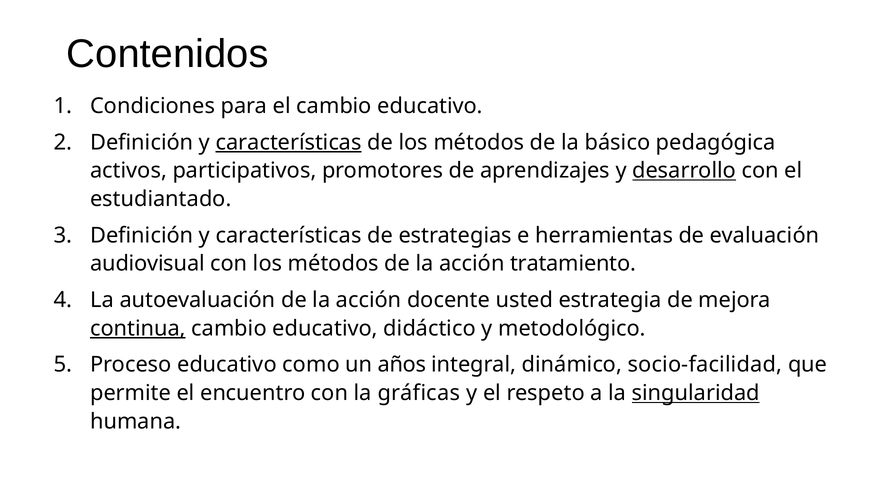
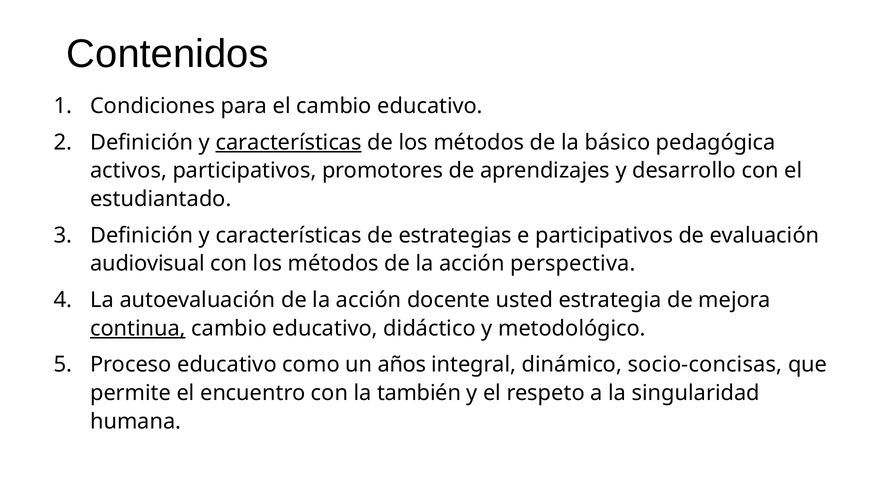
desarrollo underline: present -> none (684, 170)
e herramientas: herramientas -> participativos (604, 235)
tratamiento: tratamiento -> perspectiva (573, 263)
socio-facilidad: socio-facilidad -> socio-concisas (705, 364)
gráficas: gráficas -> también (419, 393)
singularidad underline: present -> none (696, 393)
